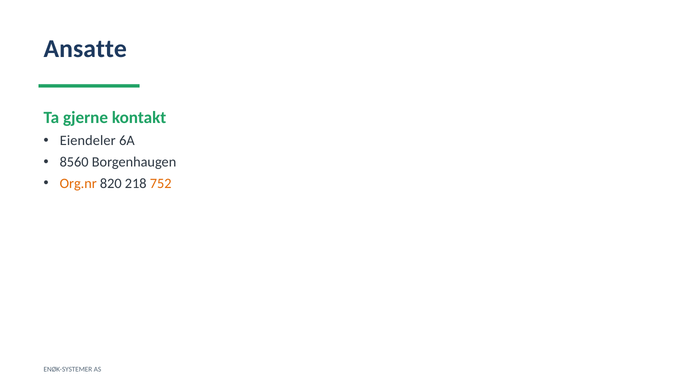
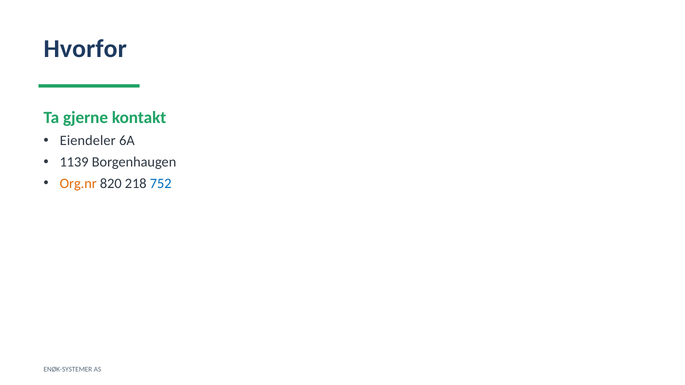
Ansatte: Ansatte -> Hvorfor (85, 49)
8560: 8560 -> 1139 (74, 162)
752 colour: orange -> blue (161, 184)
